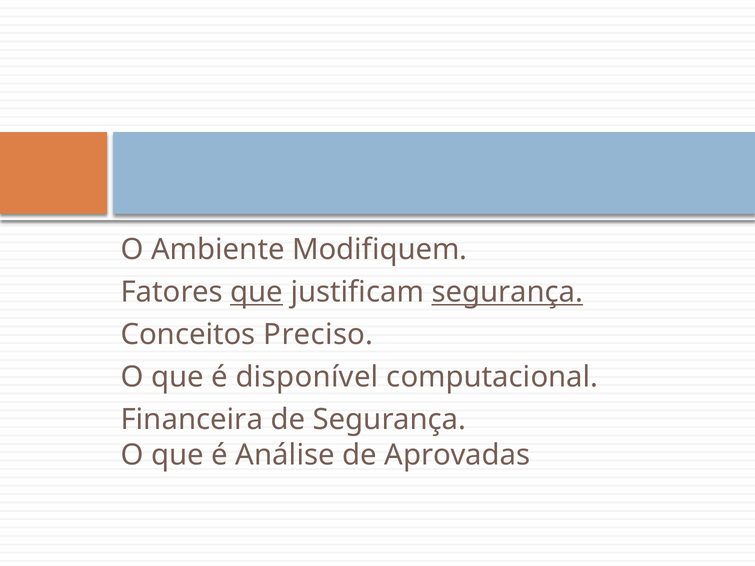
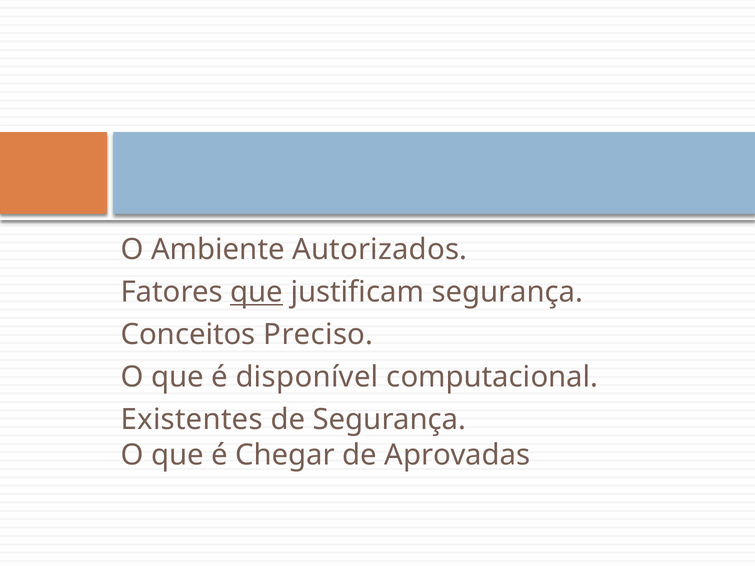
Modifiquem: Modifiquem -> Autorizados (380, 250)
segurança underline: present -> none (507, 292)
Financeira: Financeira -> Existentes (192, 420)
Análise: Análise -> Chegar (285, 455)
